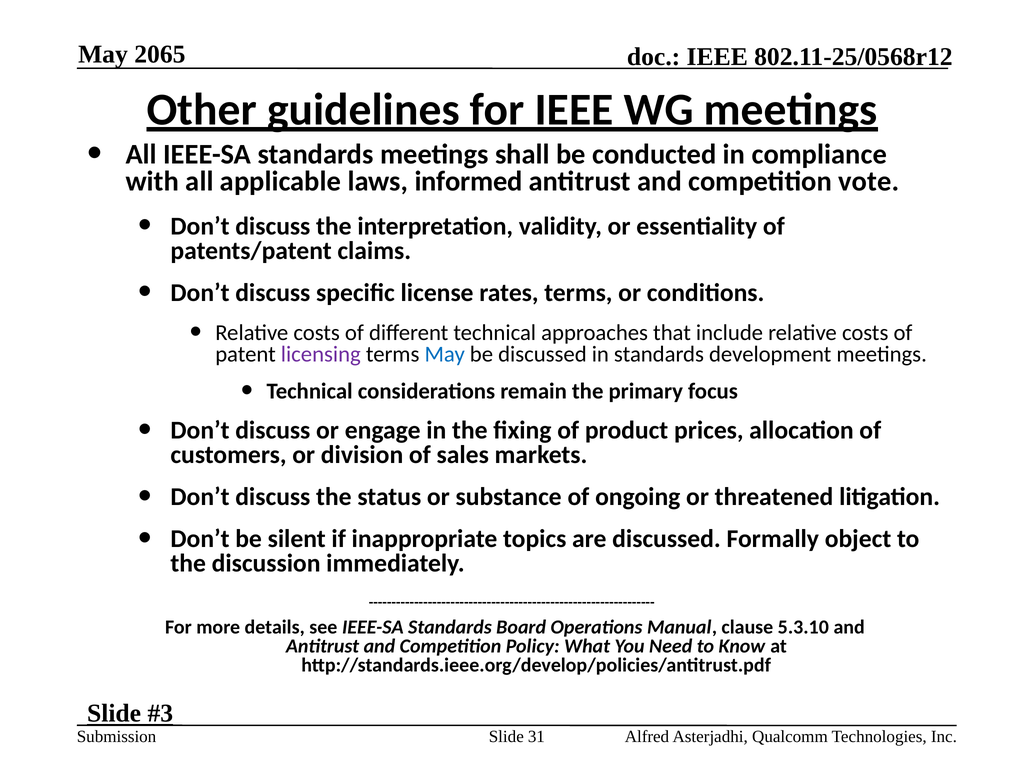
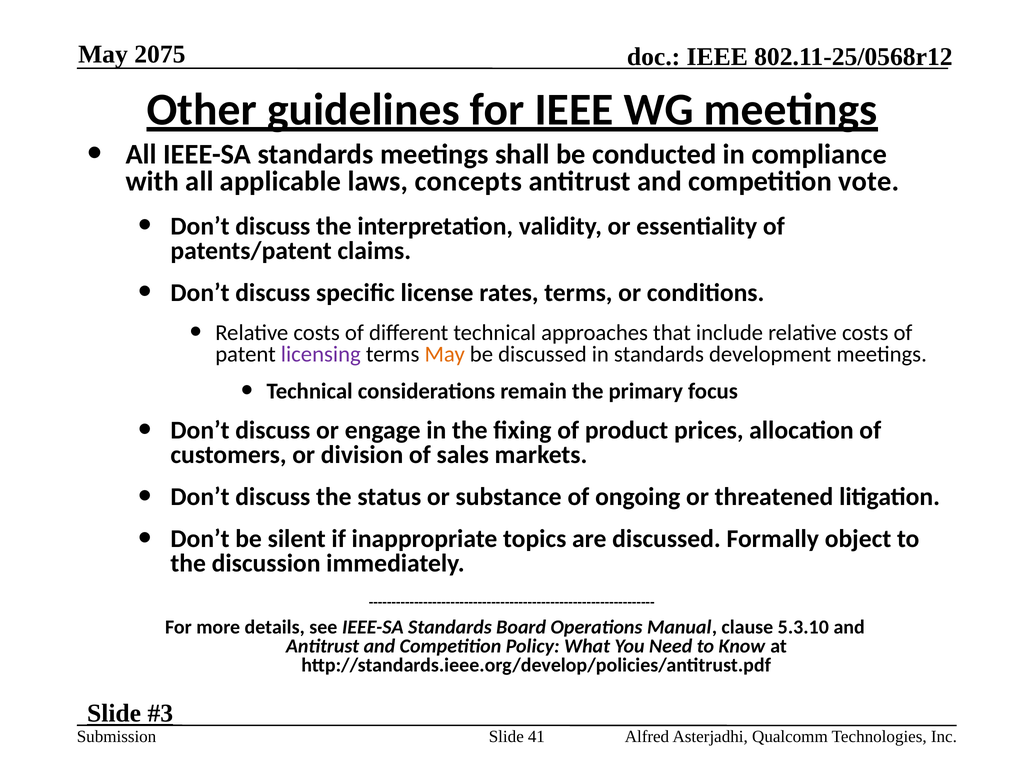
2065: 2065 -> 2075 (160, 54)
informed: informed -> concepts (468, 182)
May colour: blue -> orange (445, 355)
31: 31 -> 41 (536, 737)
